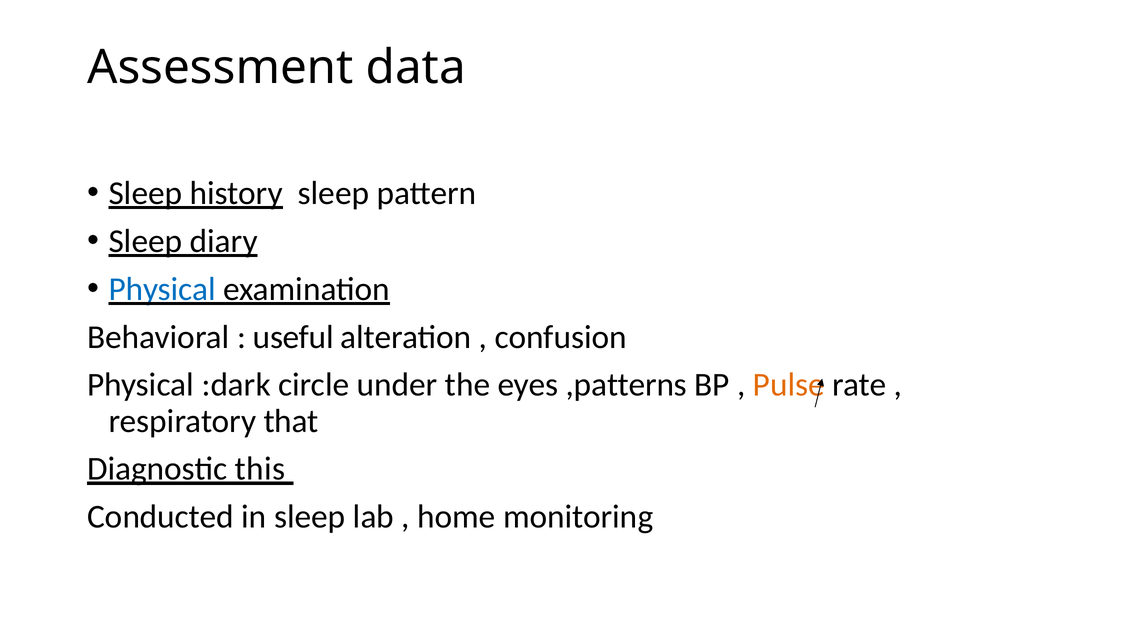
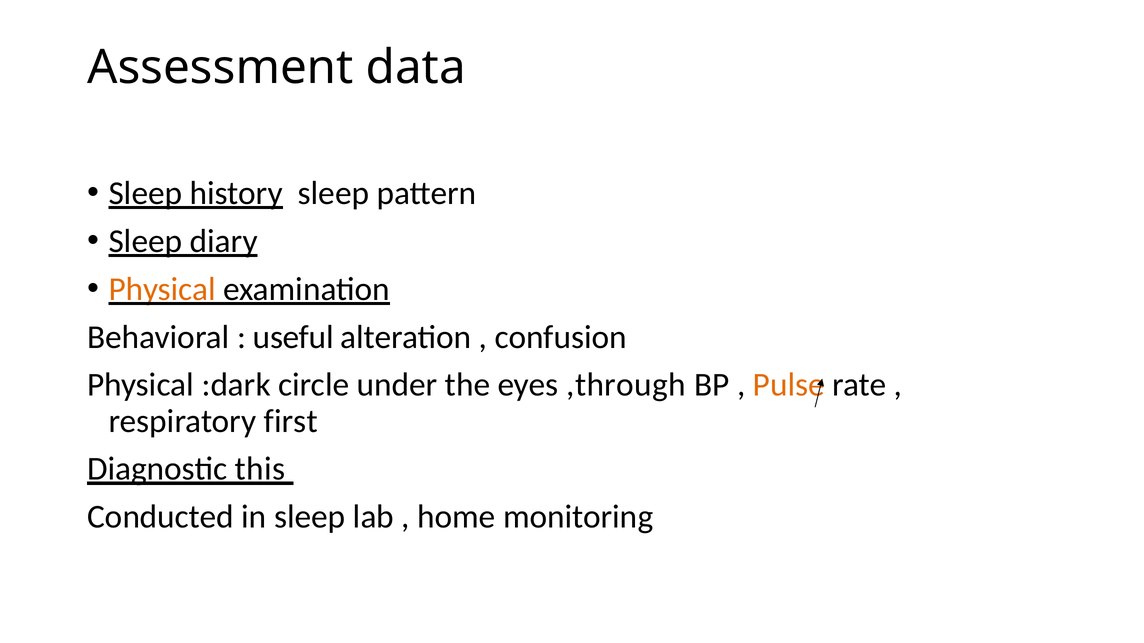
Physical colour: blue -> orange (162, 289)
,patterns: ,patterns -> ,through (626, 385)
that: that -> first (291, 421)
